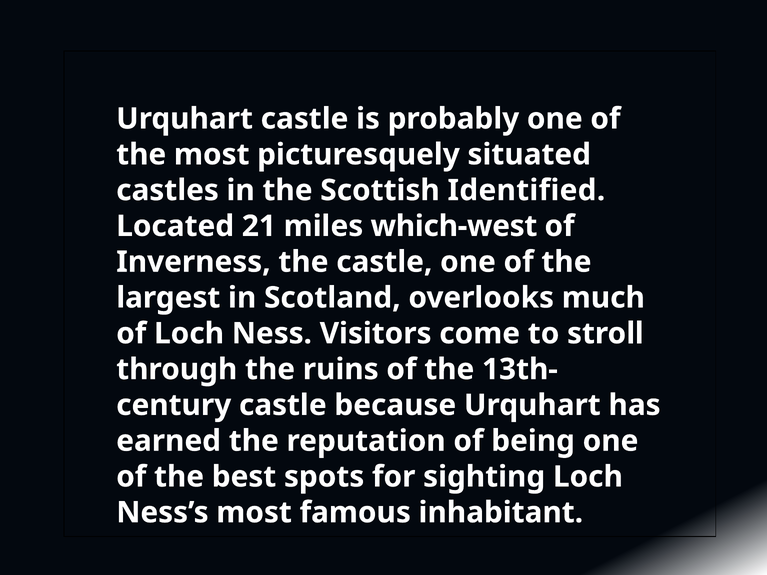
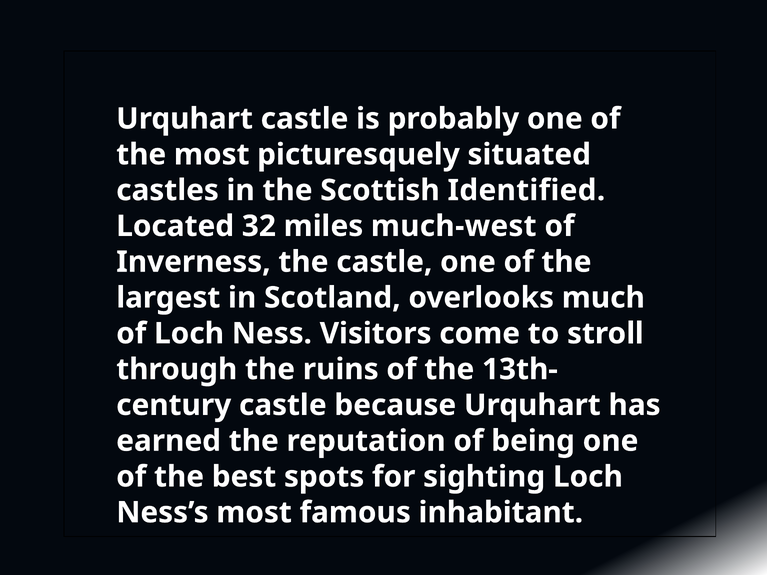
21: 21 -> 32 (259, 226)
which-west: which-west -> much-west (454, 226)
